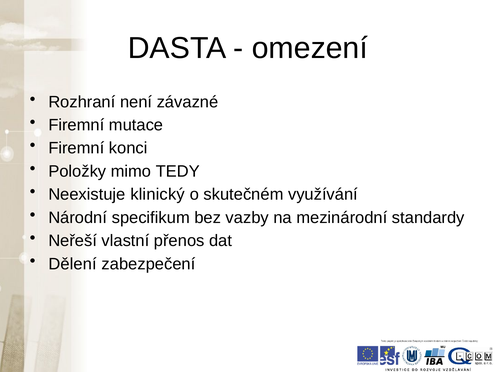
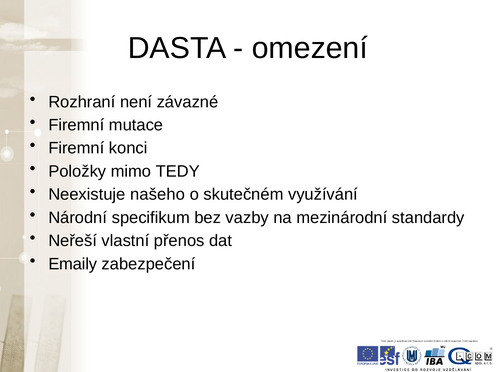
klinický: klinický -> našeho (158, 194)
Dělení: Dělení -> Emaily (73, 264)
